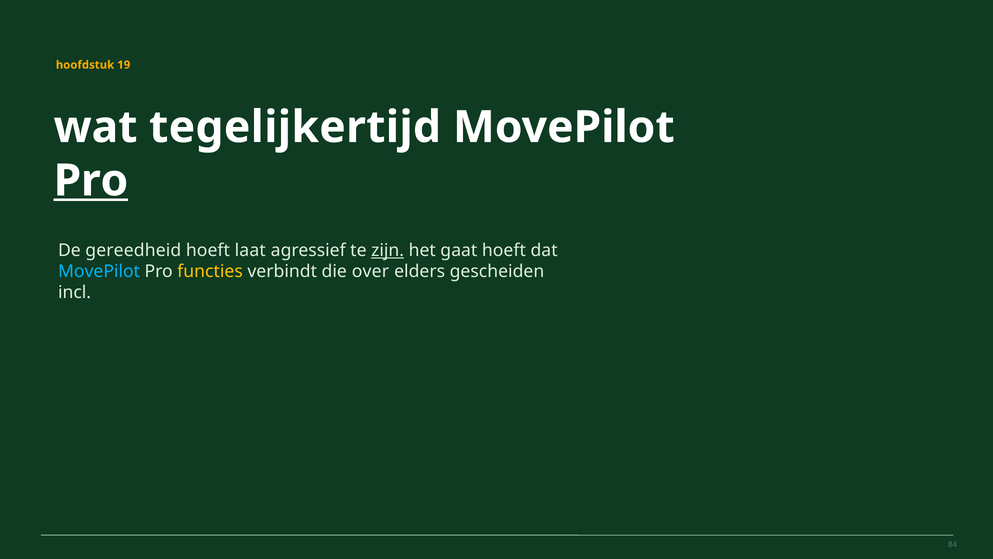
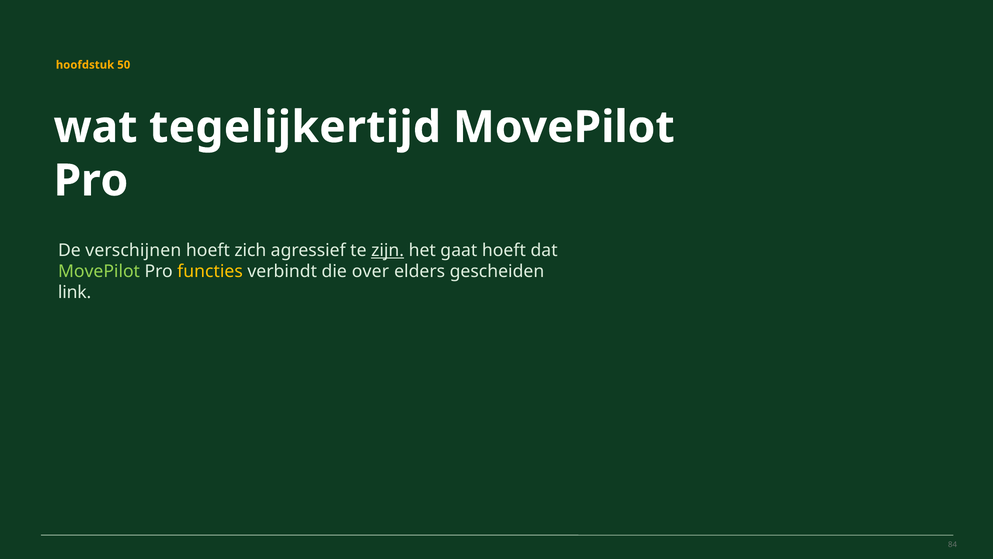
19: 19 -> 50 (124, 65)
Pro underline: present -> none (91, 181)
gereedheid: gereedheid -> verschijnen (133, 250)
laat: laat -> zich (250, 250)
MovePilot colour: light blue -> light green (99, 271)
incl: incl -> link (75, 292)
